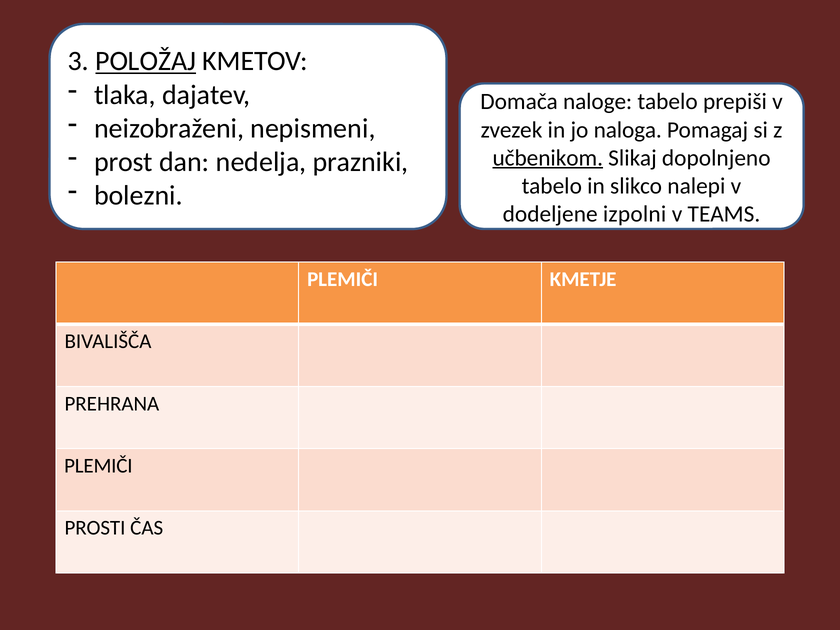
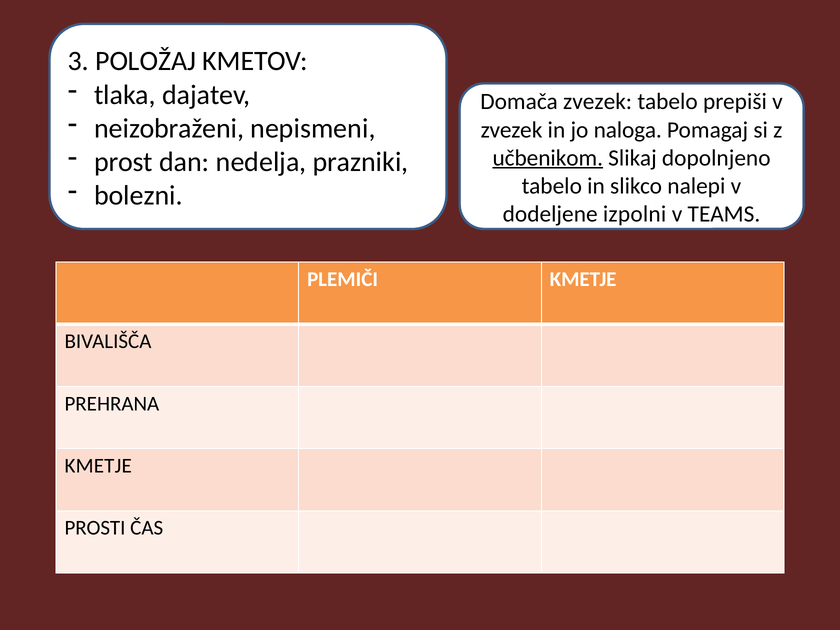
POLOŽAJ underline: present -> none (146, 61)
Domača naloge: naloge -> zvezek (598, 102)
PLEMIČI: PLEMIČI -> KMETJE (98, 466)
